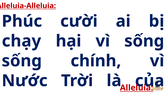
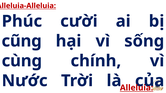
chạy: chạy -> cũng (22, 41)
sống: sống -> cùng (22, 61)
